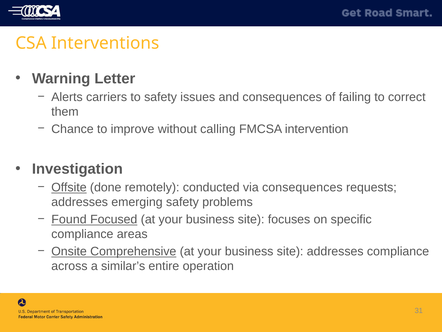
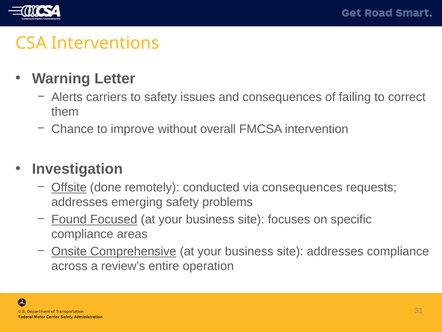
calling: calling -> overall (218, 129)
similar’s: similar’s -> review’s (123, 266)
